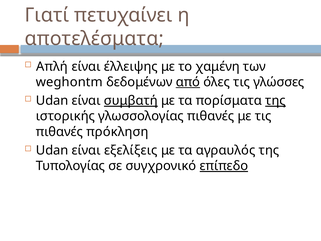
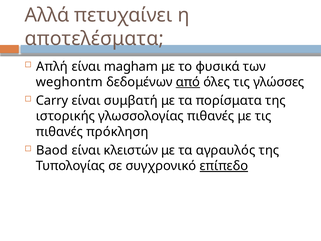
Γιατί: Γιατί -> Αλλά (47, 15)
έλλειψης: έλλειψης -> magham (131, 66)
χαμένη: χαμένη -> φυσικά (218, 66)
Udan: Udan -> Carry (52, 101)
συμβατή underline: present -> none (131, 101)
της underline: present -> none (275, 101)
Udan: Udan -> Baod (52, 150)
εξελίξεις: εξελίξεις -> κλειστών (131, 150)
